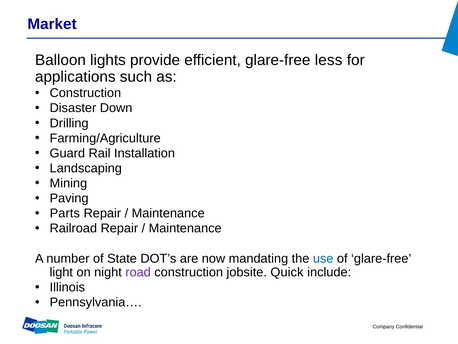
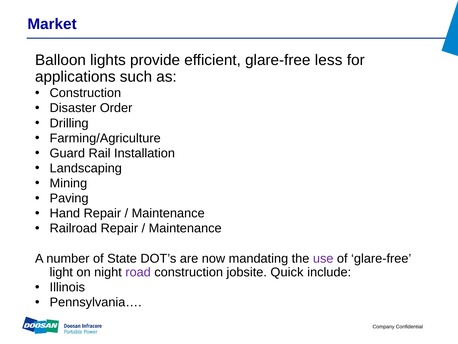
Down: Down -> Order (116, 108)
Parts: Parts -> Hand (65, 213)
use colour: blue -> purple (323, 258)
